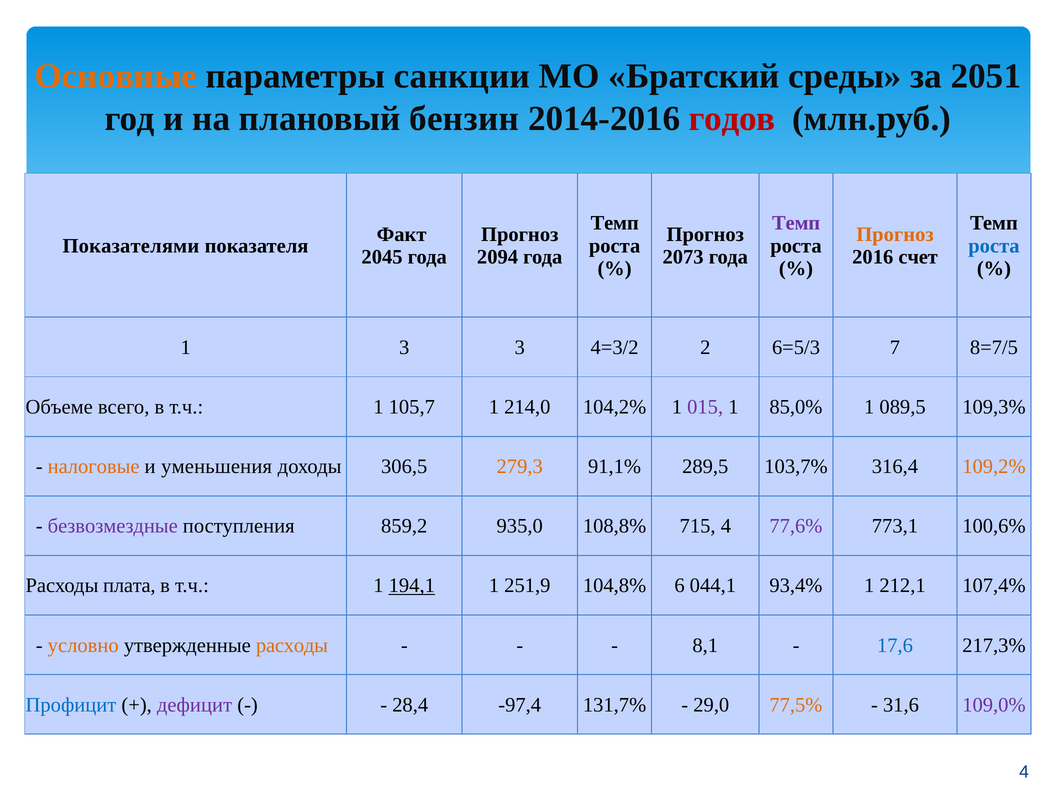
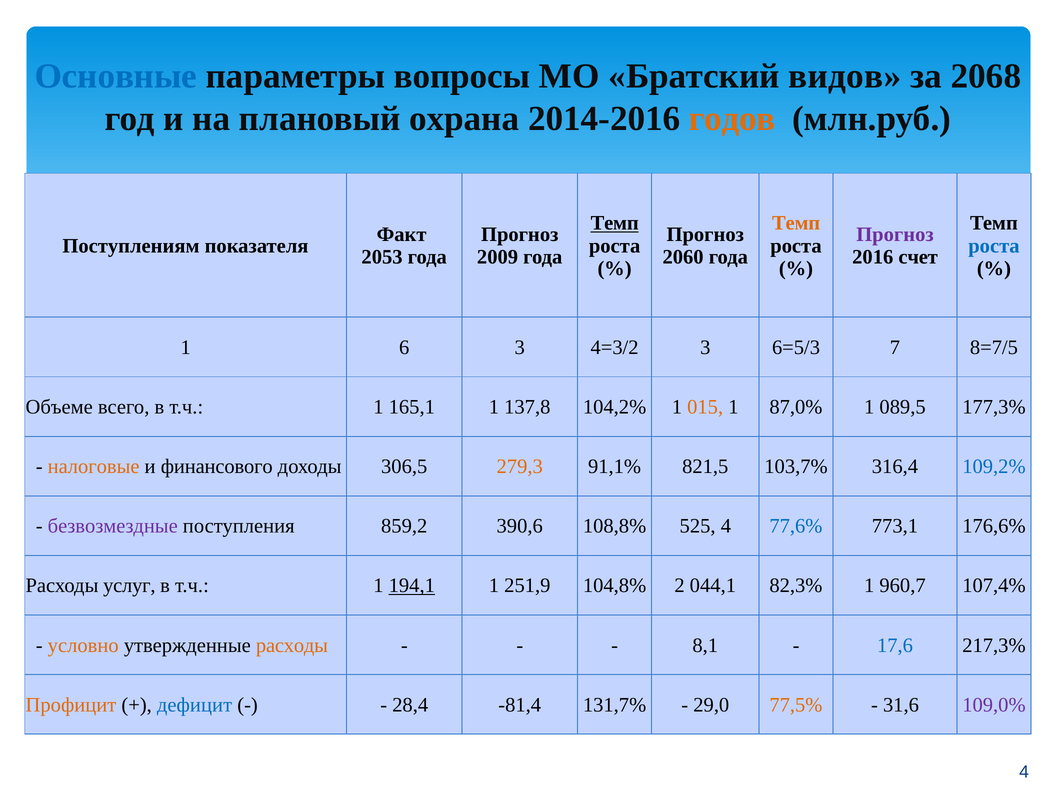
Основные colour: orange -> blue (116, 76)
санкции: санкции -> вопросы (462, 76)
среды: среды -> видов (845, 76)
2051: 2051 -> 2068 (986, 76)
бензин: бензин -> охрана (464, 118)
годов colour: red -> orange (732, 118)
Темп underline: none -> present (615, 223)
Темп colour: purple -> orange (796, 223)
Прогноз colour: orange -> purple (895, 234)
Показателями: Показателями -> Поступлениям (131, 246)
2045: 2045 -> 2053 (382, 257)
2094: 2094 -> 2009 (498, 257)
2073: 2073 -> 2060 (683, 257)
1 3: 3 -> 6 (404, 348)
4=3/2 2: 2 -> 3 (705, 348)
105,7: 105,7 -> 165,1 (412, 407)
214,0: 214,0 -> 137,8 (527, 407)
015 colour: purple -> orange (705, 407)
85,0%: 85,0% -> 87,0% (796, 407)
109,3%: 109,3% -> 177,3% (994, 407)
уменьшения: уменьшения -> финансового (217, 467)
289,5: 289,5 -> 821,5 (705, 467)
109,2% colour: orange -> blue (994, 467)
935,0: 935,0 -> 390,6 (520, 526)
715: 715 -> 525 (698, 526)
77,6% colour: purple -> blue (796, 526)
100,6%: 100,6% -> 176,6% (994, 526)
плата: плата -> услуг (129, 586)
6: 6 -> 2 (680, 586)
93,4%: 93,4% -> 82,3% (796, 586)
212,1: 212,1 -> 960,7 (903, 586)
Профицит colour: blue -> orange (71, 705)
дефицит colour: purple -> blue (195, 705)
-97,4: -97,4 -> -81,4 (520, 705)
